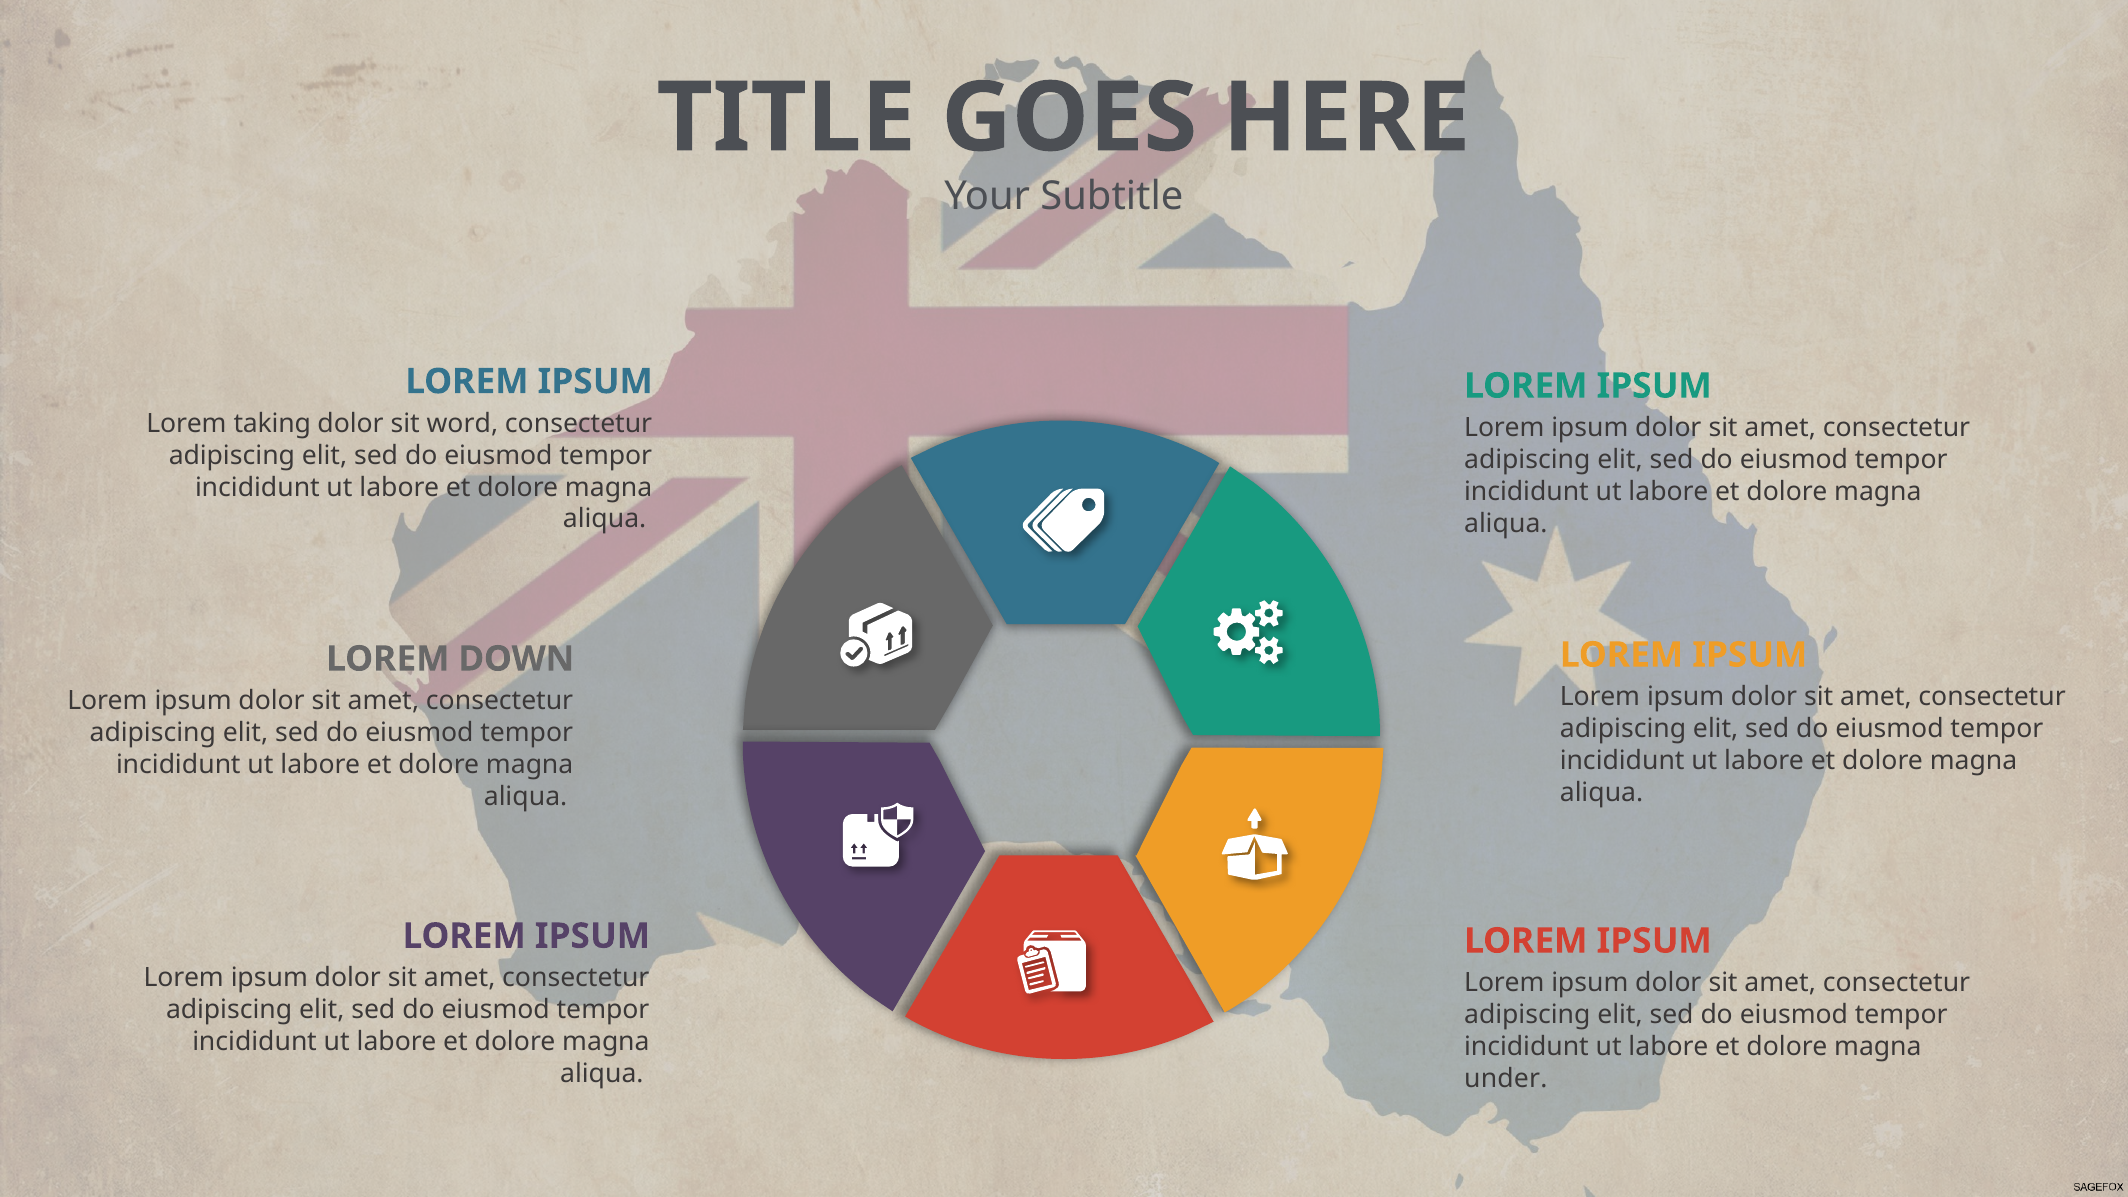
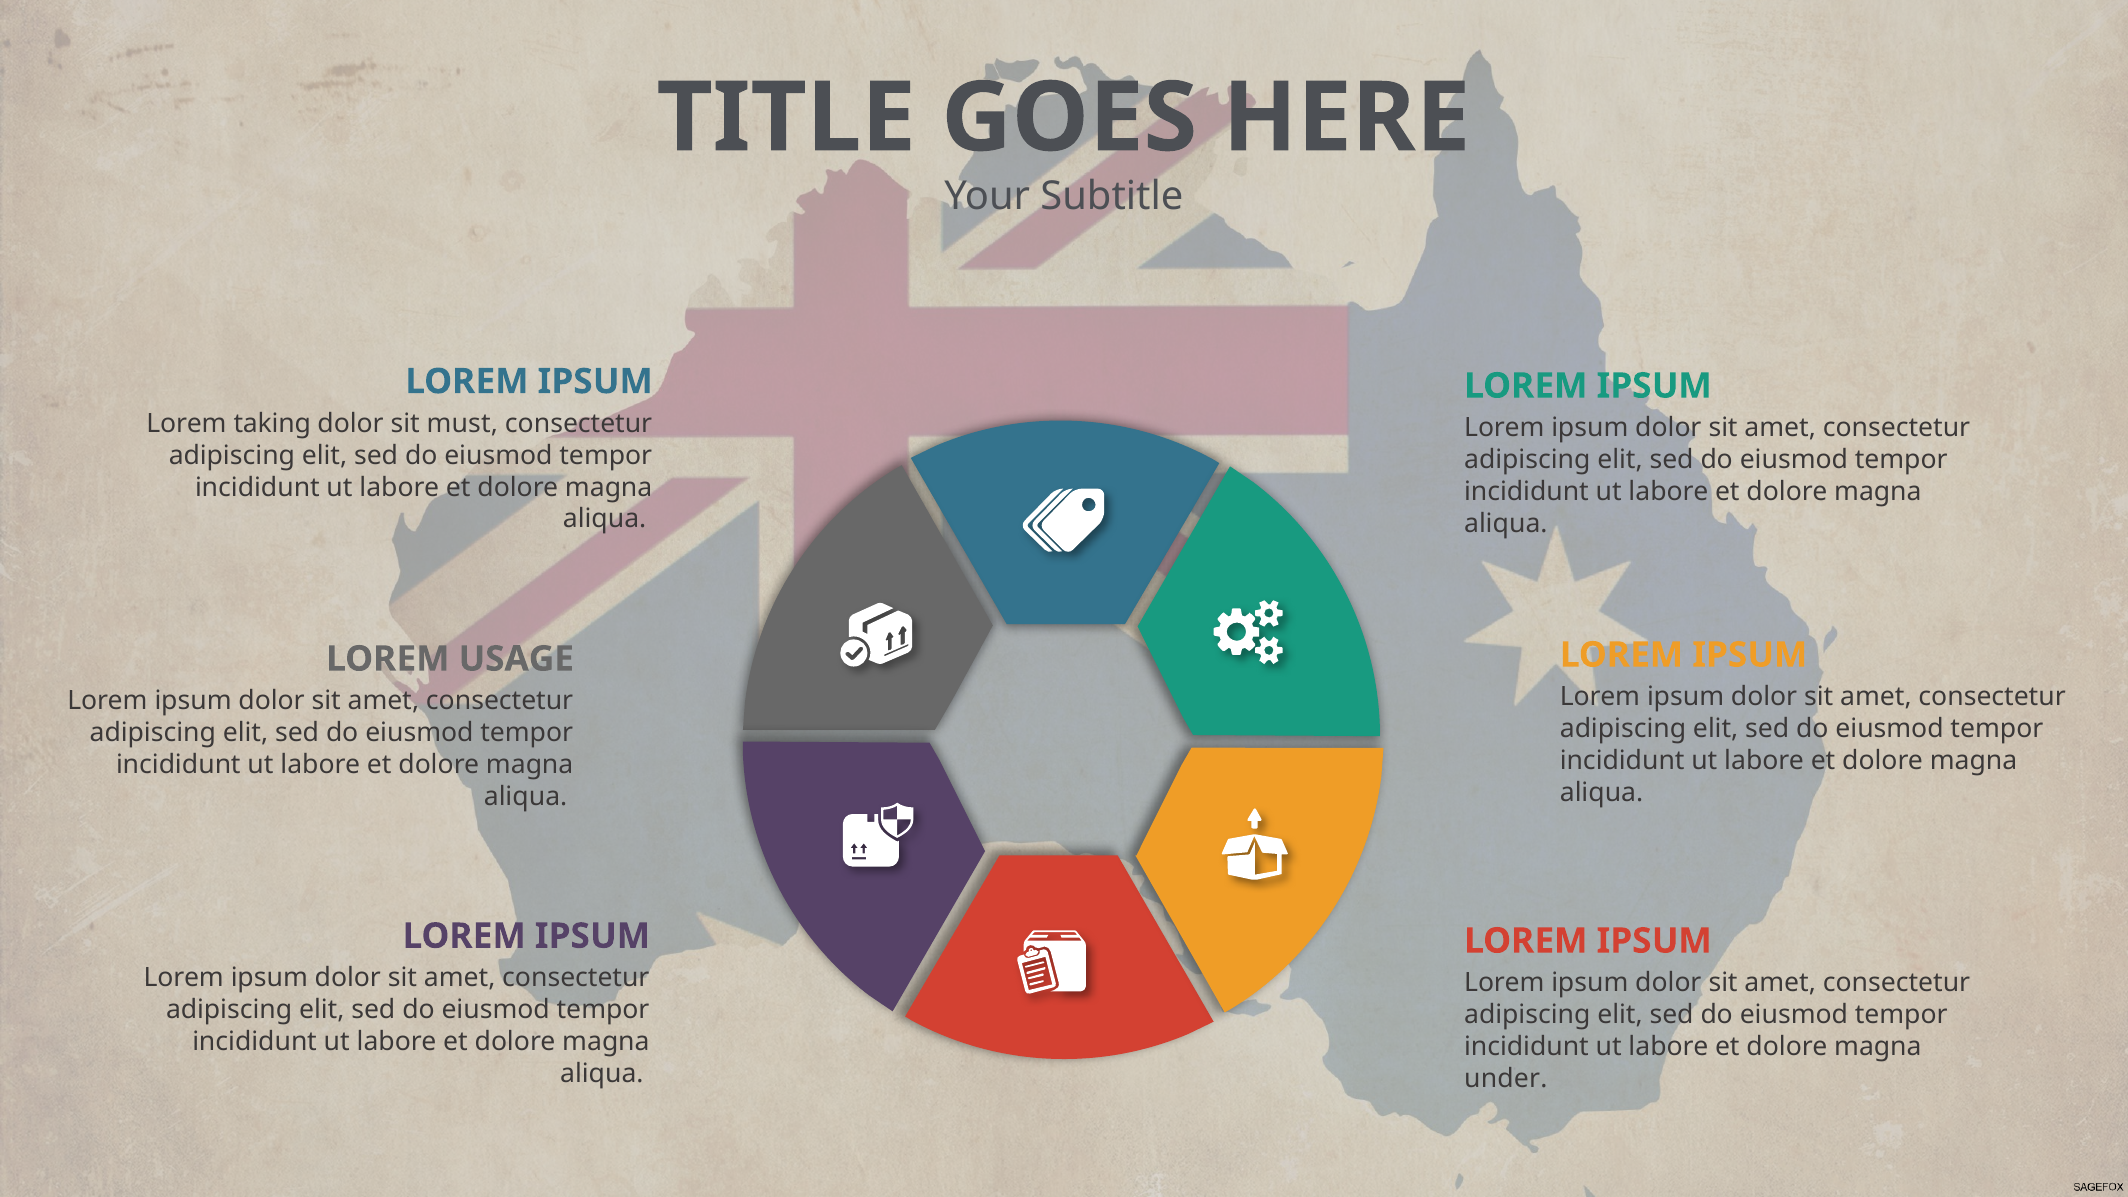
word: word -> must (462, 423)
DOWN: DOWN -> USAGE (516, 659)
